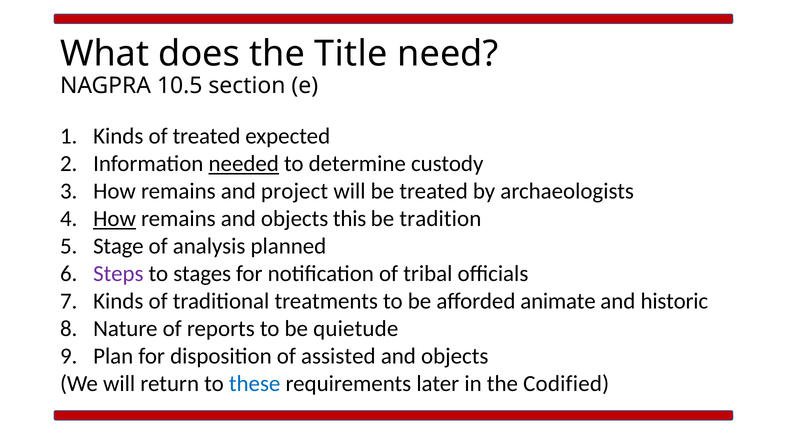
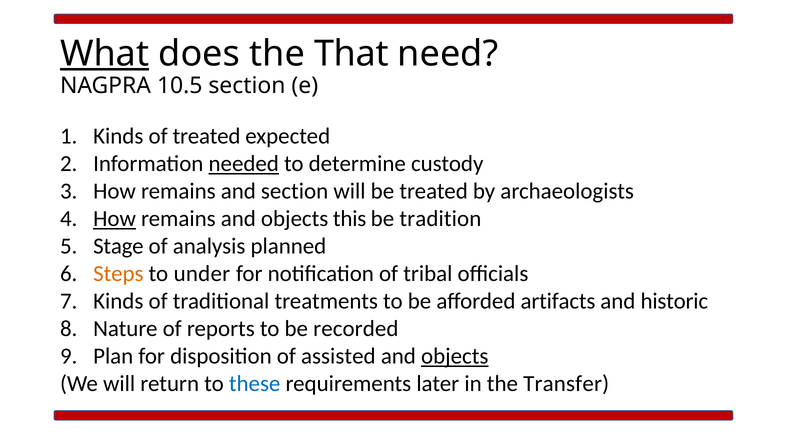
What underline: none -> present (105, 54)
Title: Title -> That (351, 54)
and project: project -> section (295, 191)
Steps colour: purple -> orange (118, 274)
stages: stages -> under (202, 274)
animate: animate -> artifacts (558, 301)
quietude: quietude -> recorded (356, 329)
objects underline: none -> present (455, 356)
Codified: Codified -> Transfer (566, 384)
